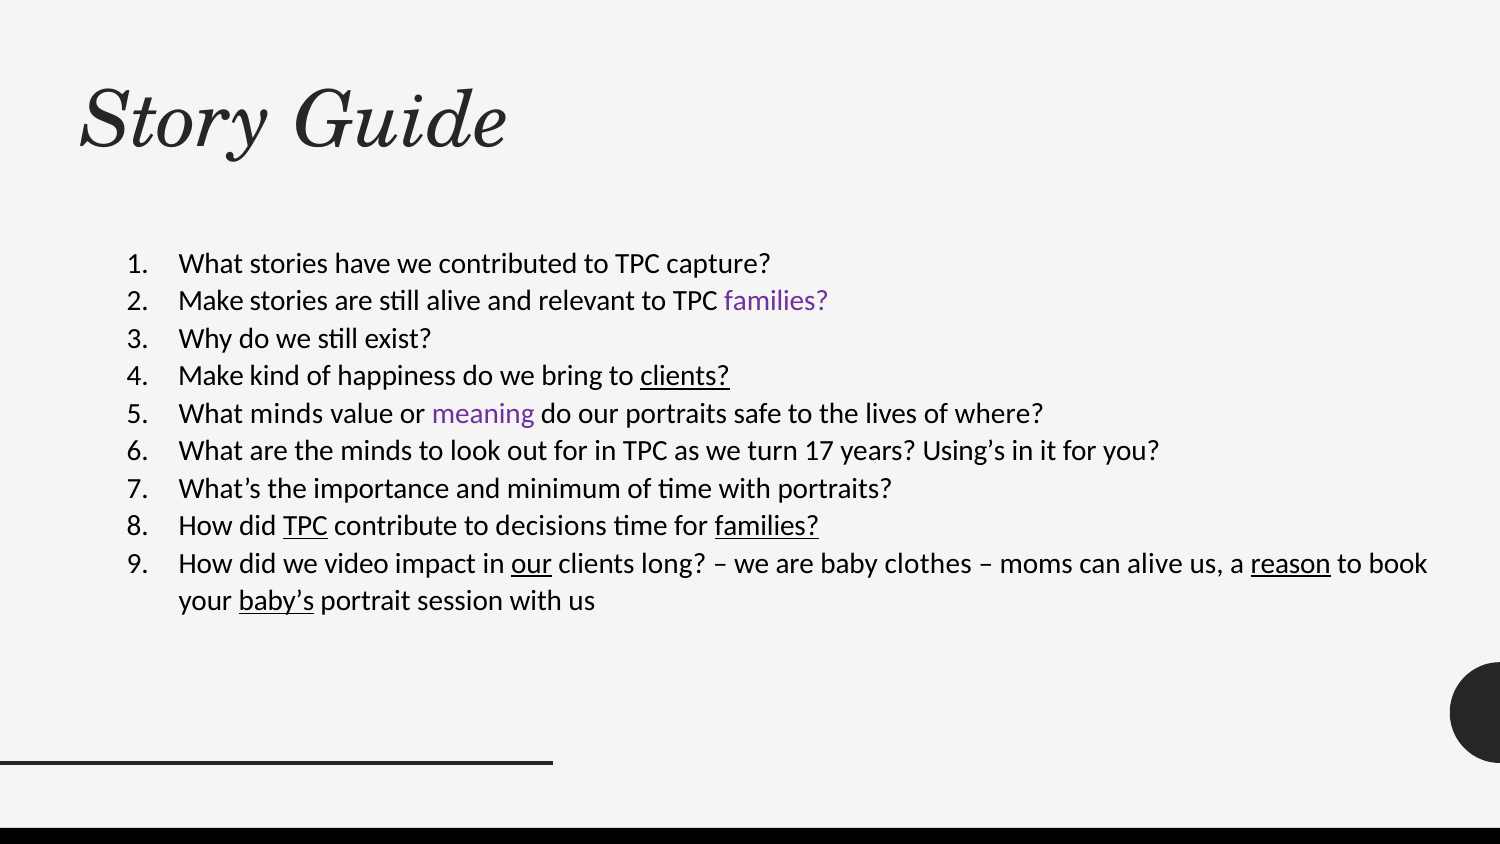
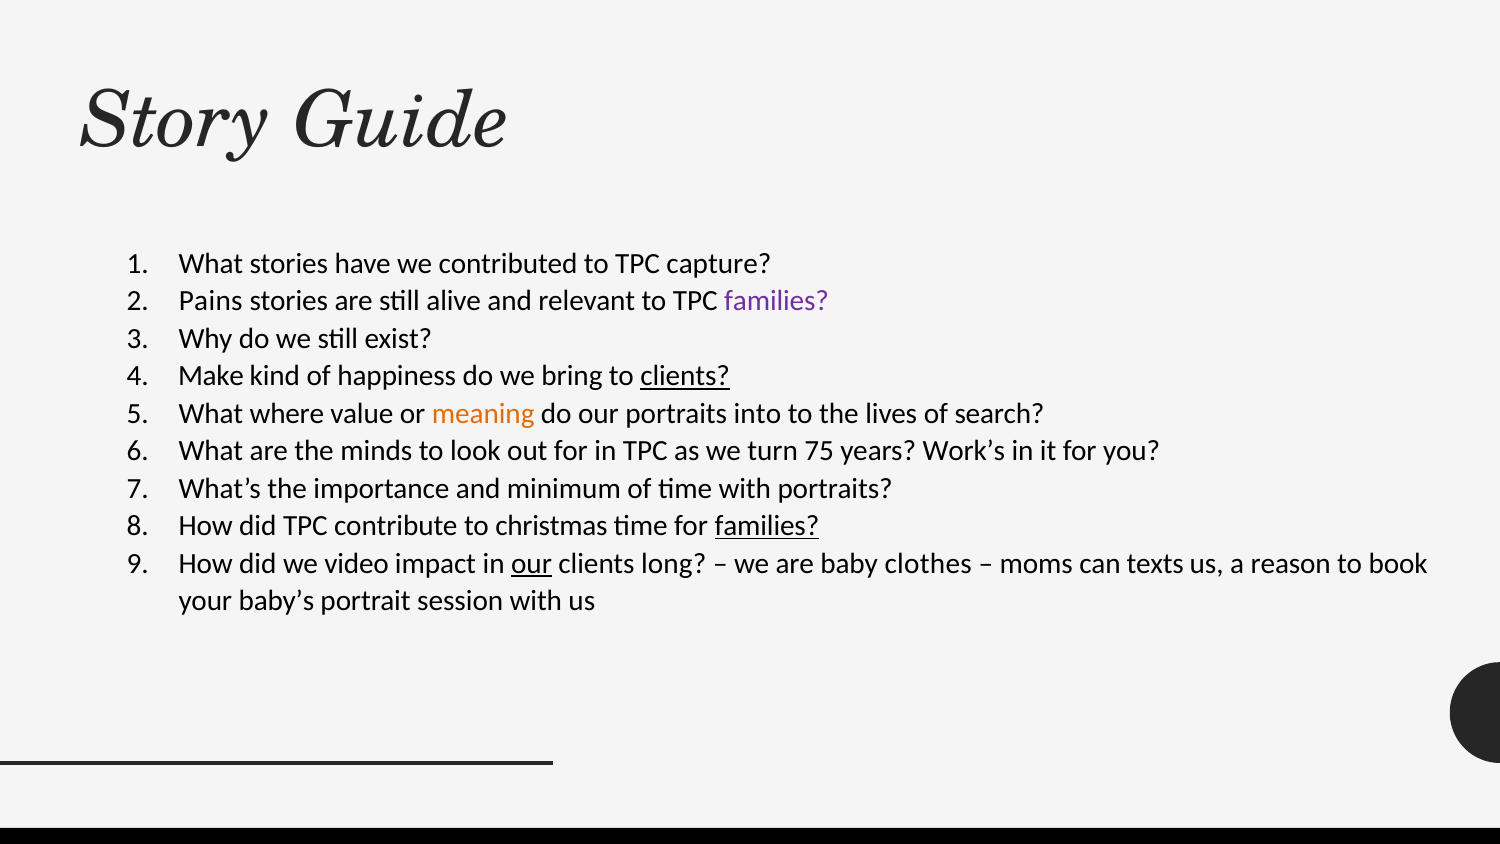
Make: Make -> Pains (211, 301)
What minds: minds -> where (287, 414)
meaning colour: purple -> orange (483, 414)
safe: safe -> into (757, 414)
where: where -> search (1000, 414)
17: 17 -> 75 (819, 451)
Using’s: Using’s -> Work’s (964, 451)
TPC underline: present -> none (305, 526)
decisions: decisions -> christmas (551, 526)
can alive: alive -> texts (1155, 563)
reason underline: present -> none (1291, 563)
baby’s underline: present -> none (276, 601)
